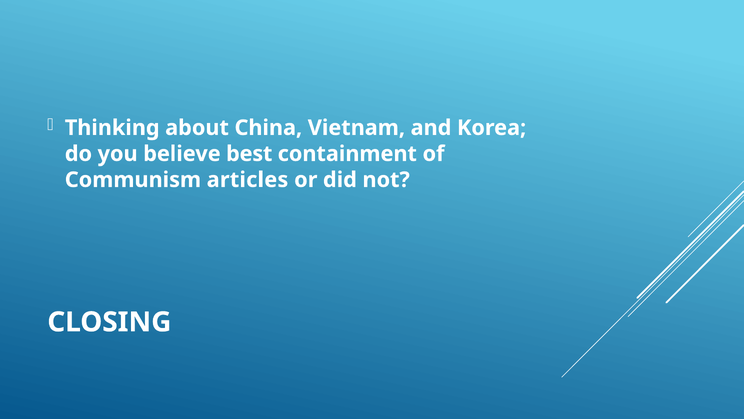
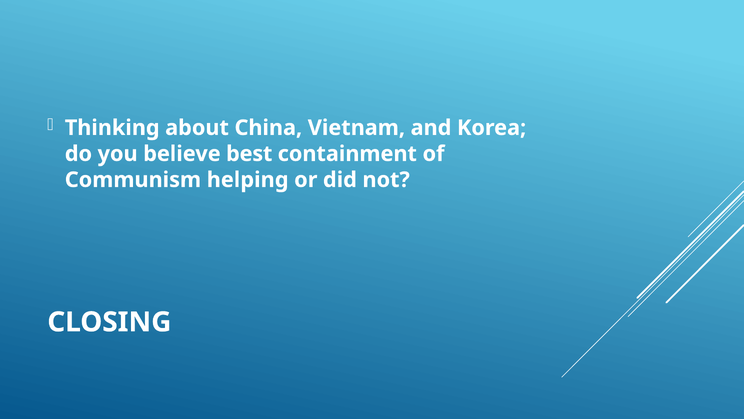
articles: articles -> helping (248, 180)
